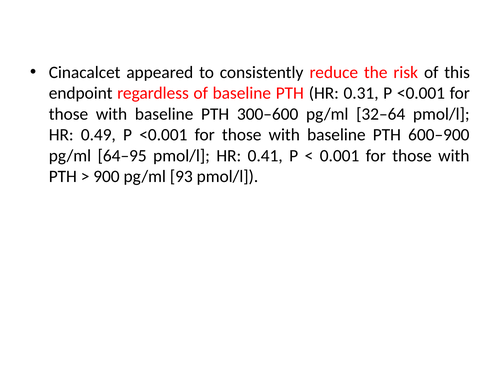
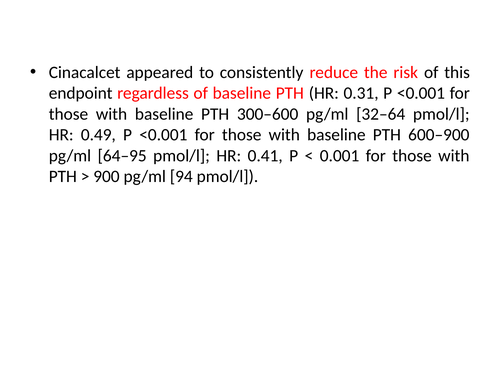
93: 93 -> 94 (181, 176)
